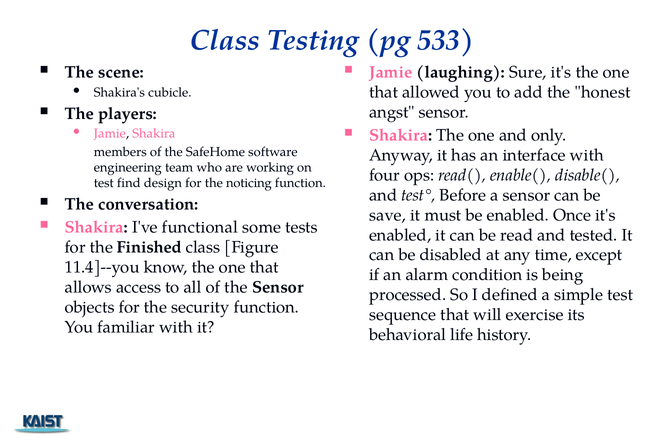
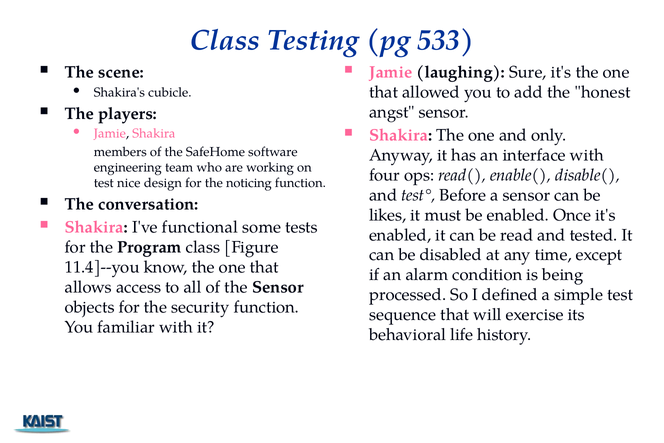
find: find -> nice (129, 183)
save: save -> likes (388, 215)
Finished: Finished -> Program (149, 247)
